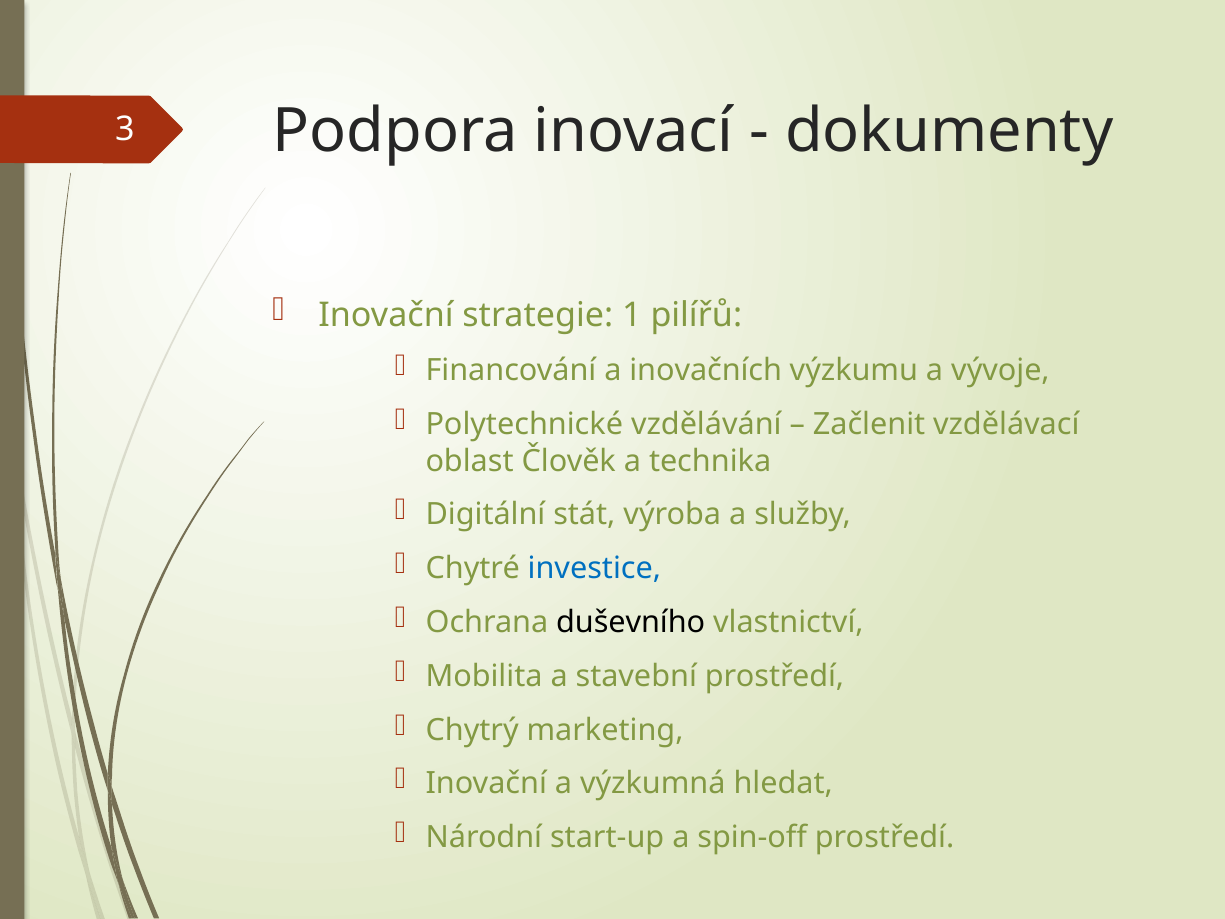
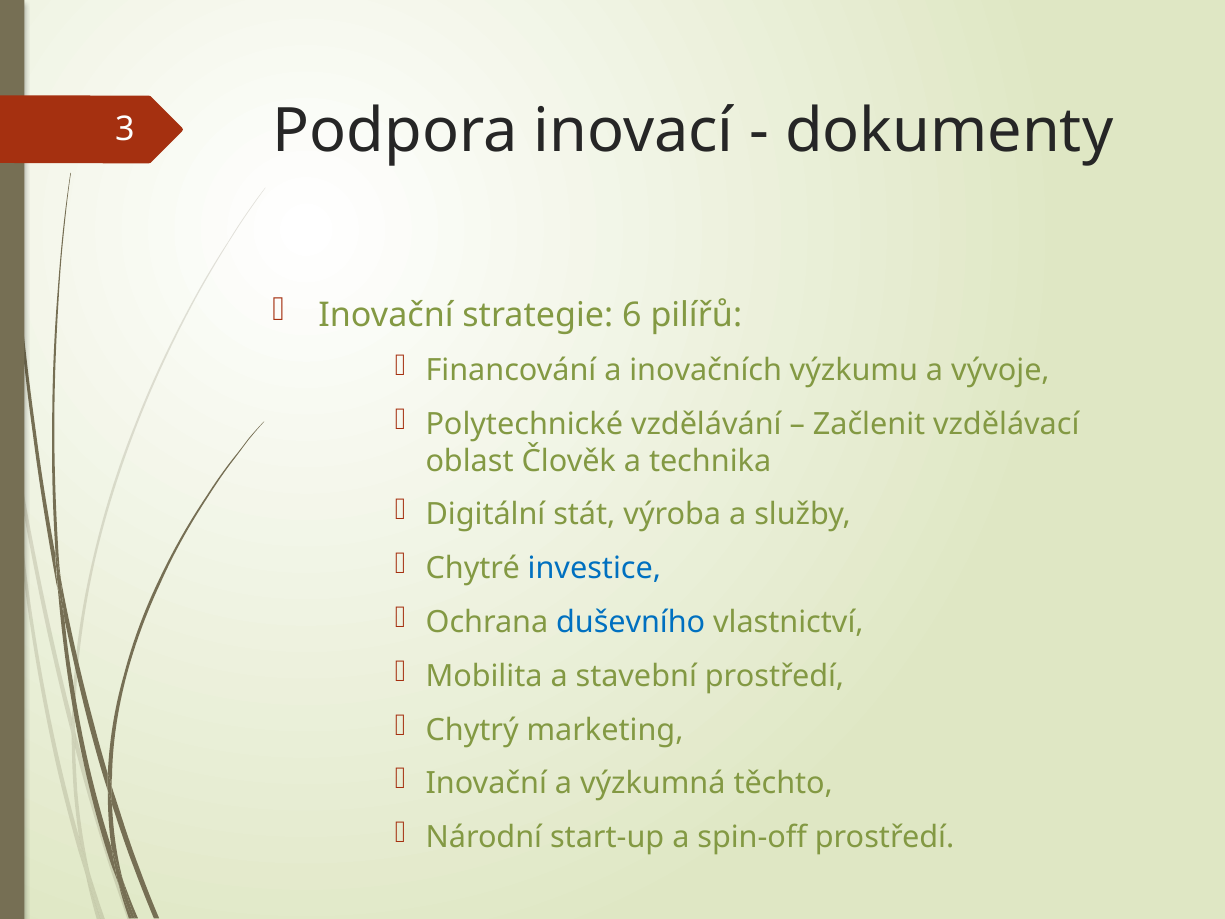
1: 1 -> 6 (632, 315)
duševního colour: black -> blue (631, 622)
hledat: hledat -> těchto (783, 784)
